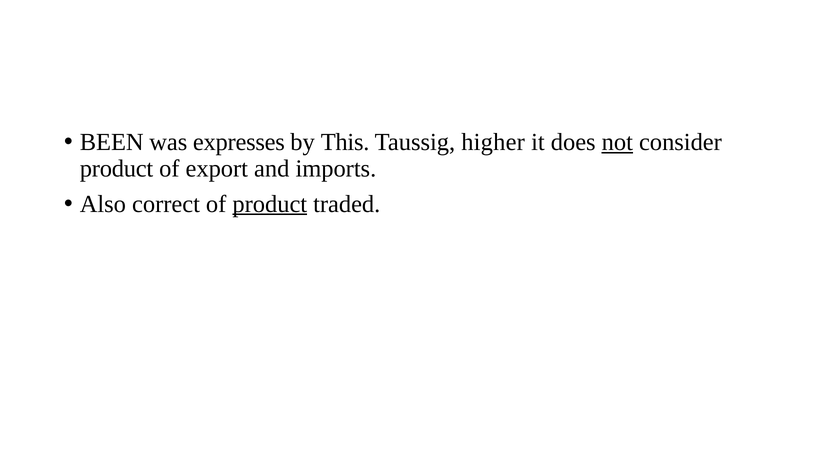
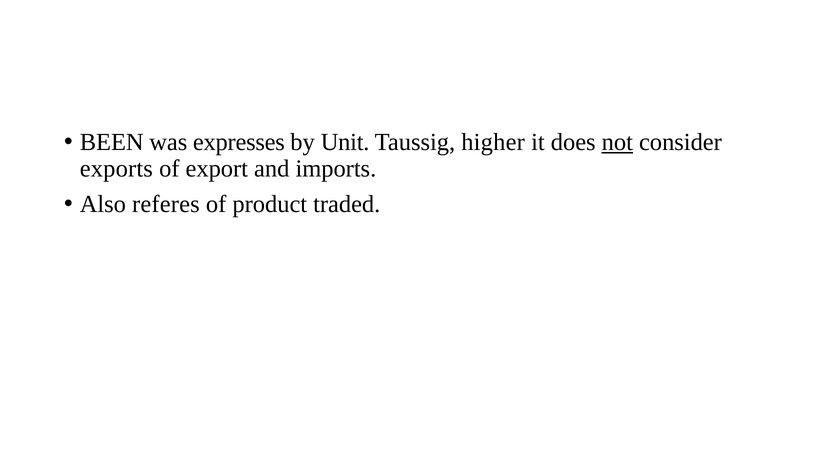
This: This -> Unit (345, 142)
product: product -> exports (116, 168)
correct: correct -> referes (166, 204)
product underline: present -> none (270, 204)
